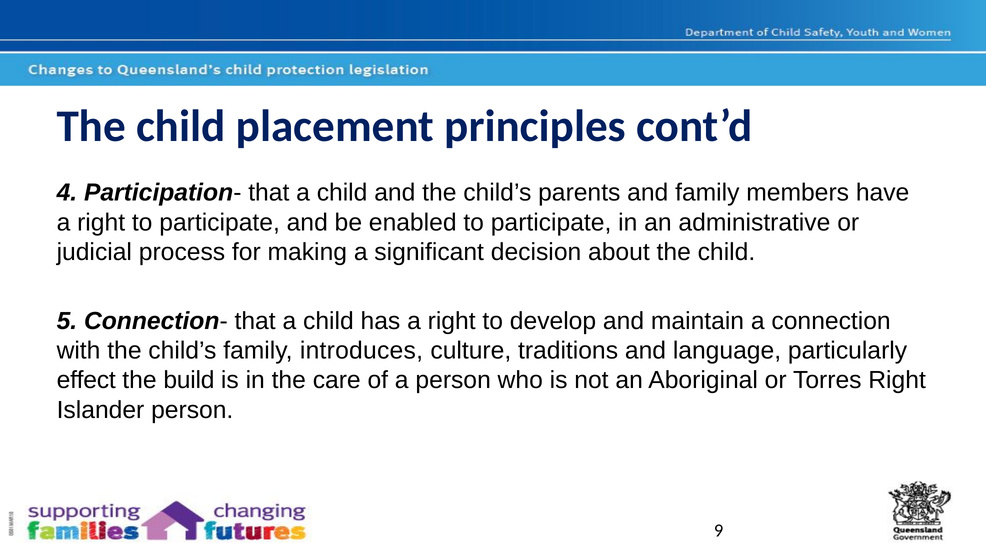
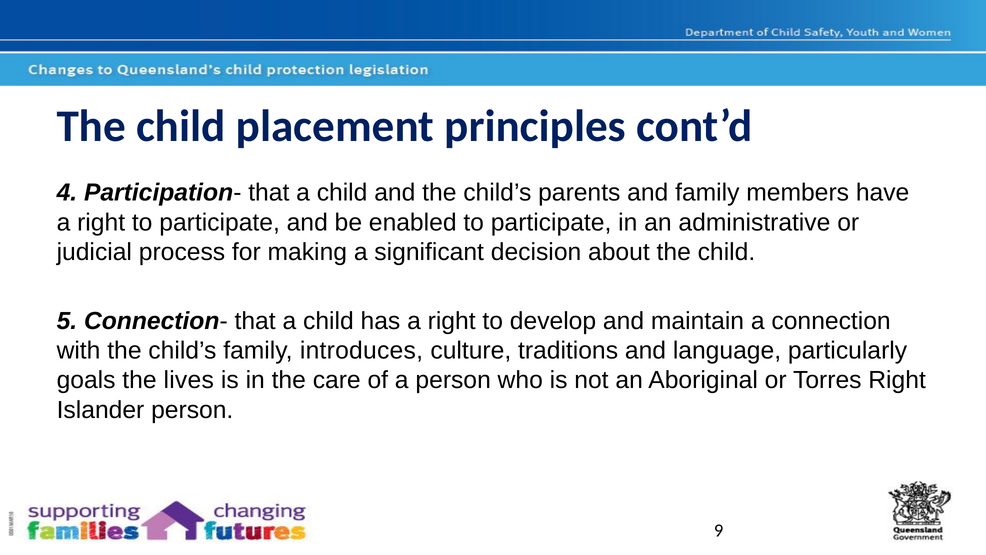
effect: effect -> goals (86, 380)
build: build -> lives (189, 380)
